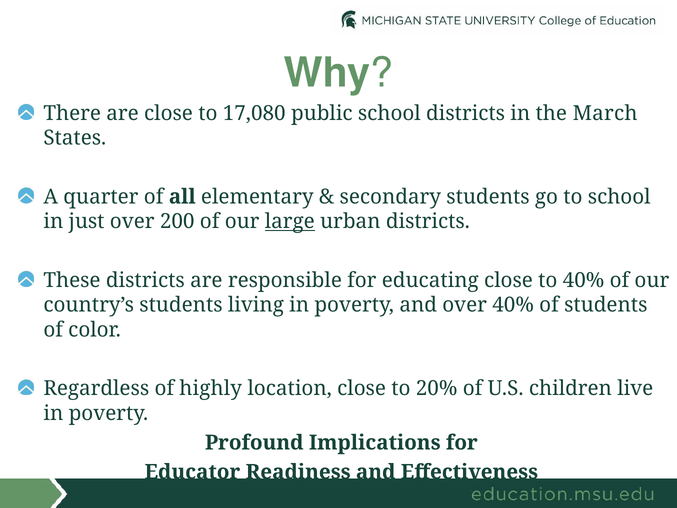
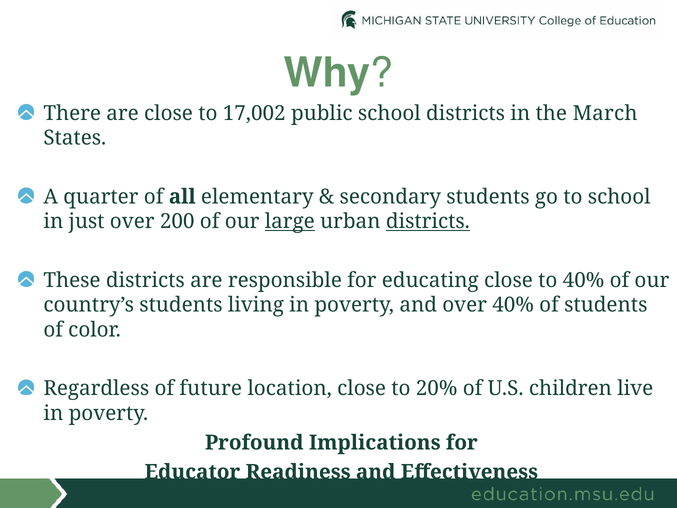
17,080: 17,080 -> 17,002 (254, 113)
districts underline: none -> present (428, 221)
highly: highly -> future (211, 388)
